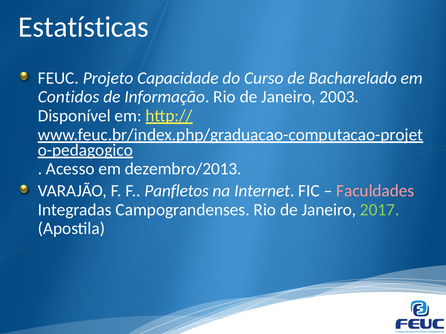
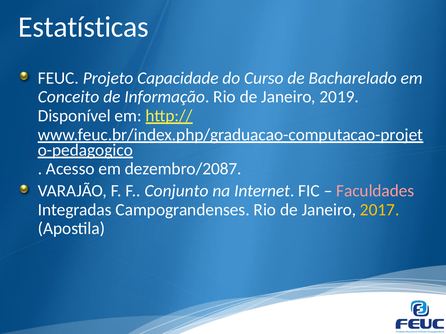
Contidos: Contidos -> Conceito (69, 97)
2003: 2003 -> 2019 (339, 97)
dezembro/2013: dezembro/2013 -> dezembro/2087 (183, 169)
Panfletos: Panfletos -> Conjunto (176, 191)
2017 colour: light green -> yellow (380, 210)
